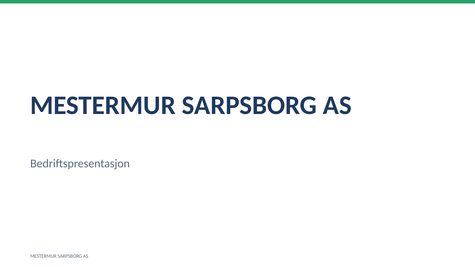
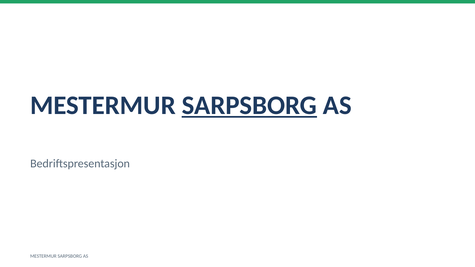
SARPSBORG underline: none -> present (249, 105)
